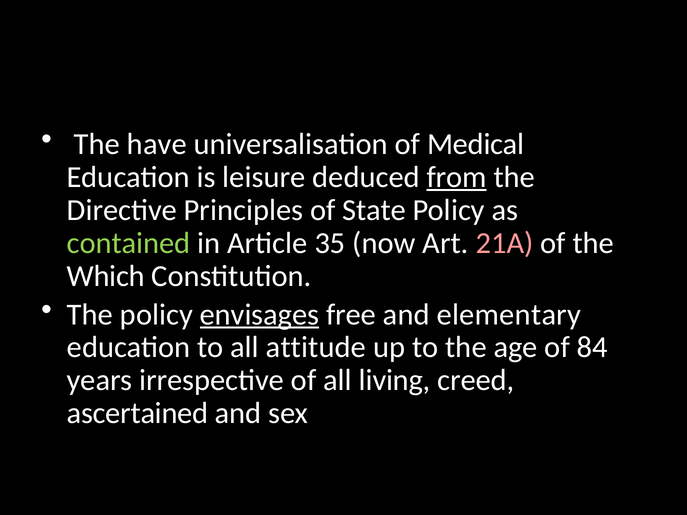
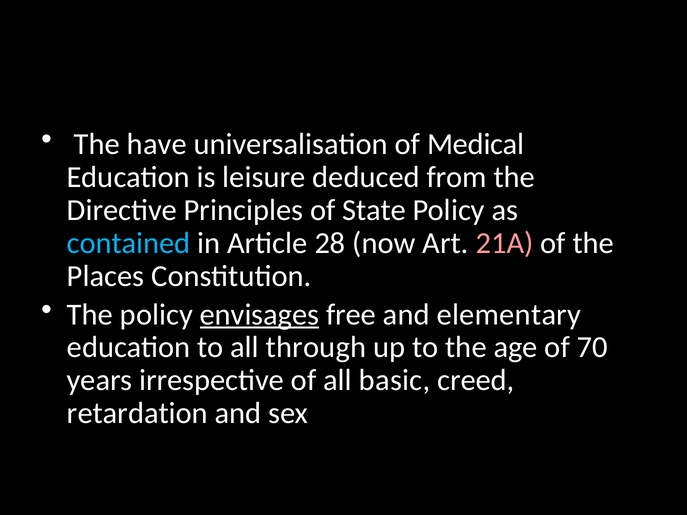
from underline: present -> none (457, 177)
contained colour: light green -> light blue (129, 243)
35: 35 -> 28 (330, 243)
Which: Which -> Places (106, 276)
attitude: attitude -> through (316, 348)
84: 84 -> 70 (592, 348)
living: living -> basic (395, 381)
ascertained: ascertained -> retardation (137, 414)
